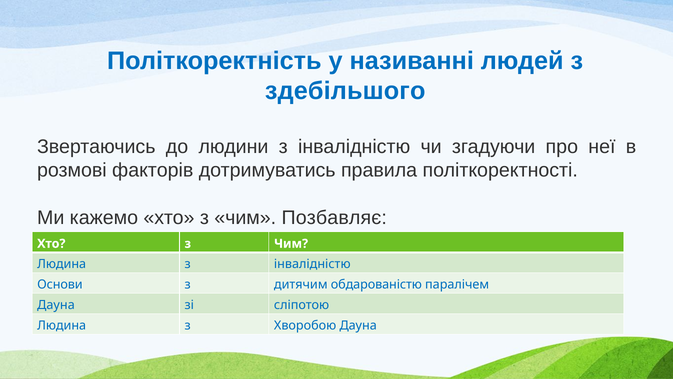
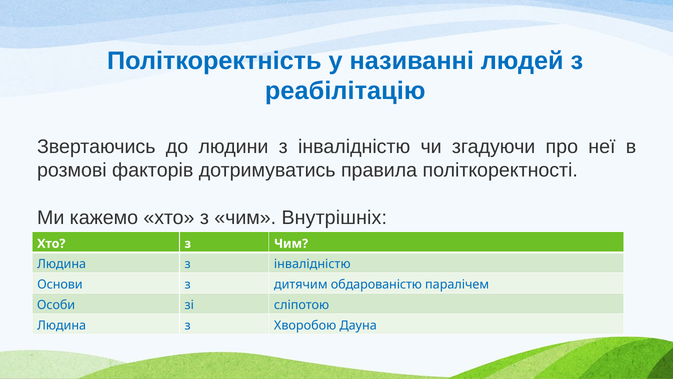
здебільшого: здебільшого -> реабілітацію (345, 91)
Позбавляє: Позбавляє -> Внутрішніх (334, 217)
Дауна: Дауна -> Особи (56, 305)
